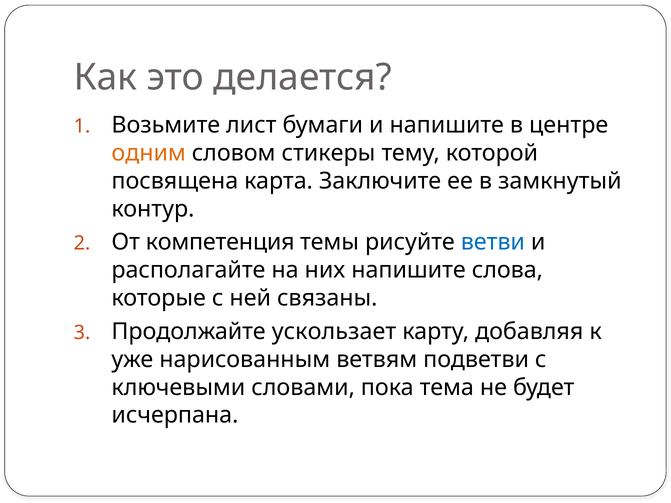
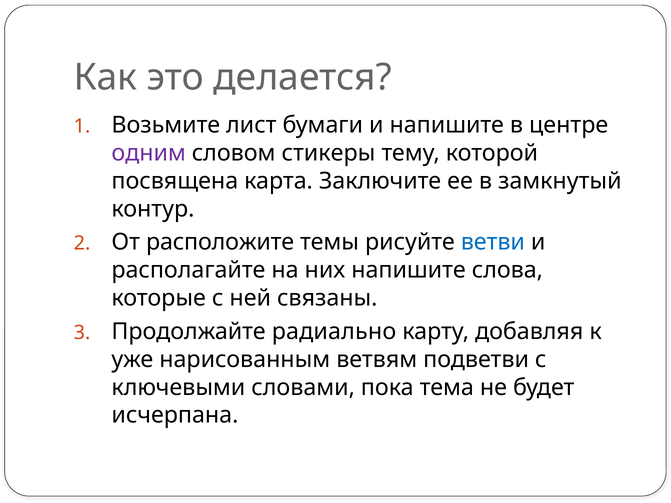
одним colour: orange -> purple (149, 153)
компетенция: компетенция -> расположите (220, 242)
ускользает: ускользает -> радиально (334, 332)
